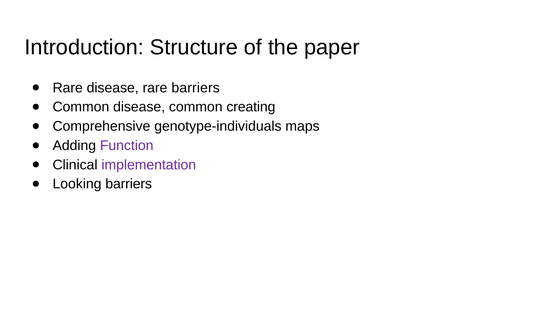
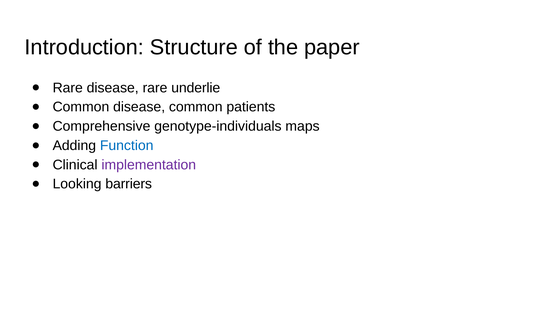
rare barriers: barriers -> underlie (196, 88)
creating: creating -> patients (251, 107)
Function colour: purple -> blue (127, 146)
